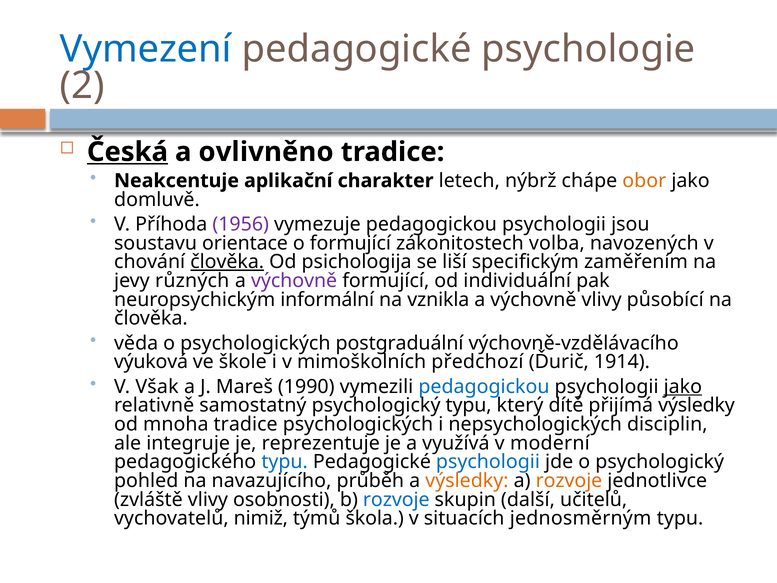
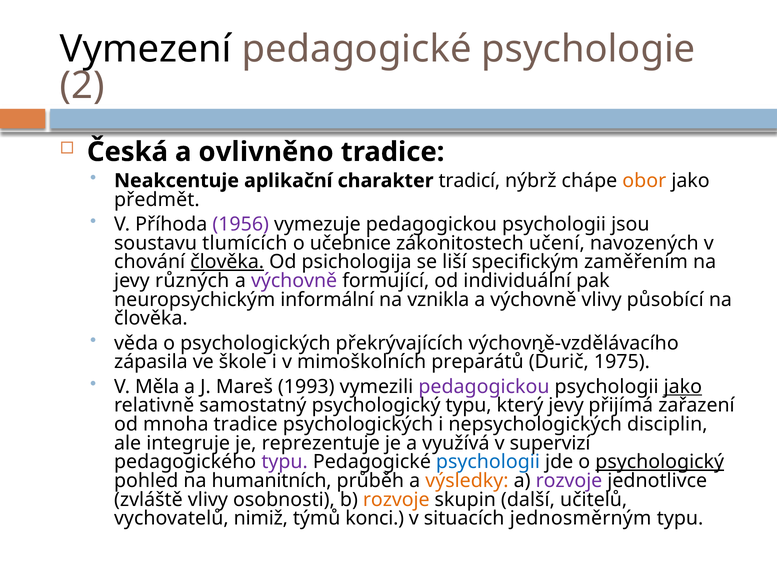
Vymezení colour: blue -> black (146, 49)
Česká underline: present -> none (127, 152)
letech: letech -> tradicí (469, 181)
domluvě: domluvě -> předmět (157, 199)
orientace: orientace -> tlumících (245, 243)
o formující: formující -> učebnice (350, 243)
volba: volba -> učení (557, 243)
postgraduální: postgraduální -> překrývajících (399, 343)
výuková: výuková -> zápasila (151, 362)
předchozí: předchozí -> preparátů (477, 362)
1914: 1914 -> 1975 (622, 362)
Však: Však -> Měla (157, 386)
1990: 1990 -> 1993 (306, 386)
pedagogickou colour: blue -> purple (484, 386)
který dítě: dítě -> jevy (566, 405)
přijímá výsledky: výsledky -> zařazení (696, 405)
moderní: moderní -> supervizí (550, 443)
typu colour: blue -> purple (285, 462)
psychologický underline: none -> present (660, 462)
navazujícího: navazujícího -> humanitních (272, 480)
rozvoje colour: orange -> purple (569, 480)
rozvoje colour: blue -> orange (396, 499)
škola: škola -> konci (375, 518)
